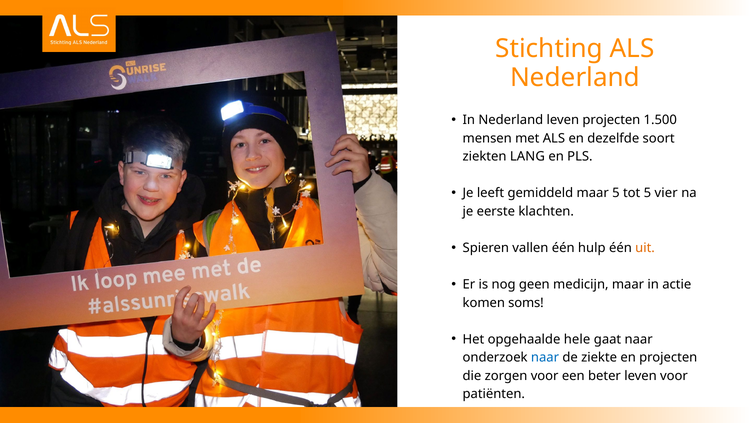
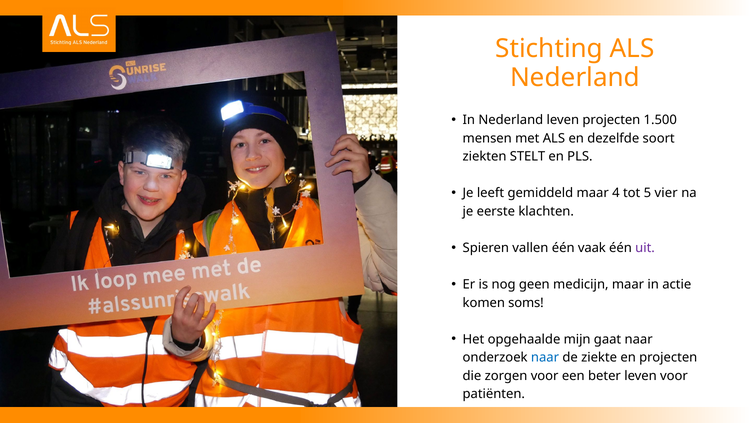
LANG: LANG -> STELT (528, 157)
maar 5: 5 -> 4 (616, 193)
hulp: hulp -> vaak (592, 248)
uit colour: orange -> purple (645, 248)
hele: hele -> mijn (577, 339)
